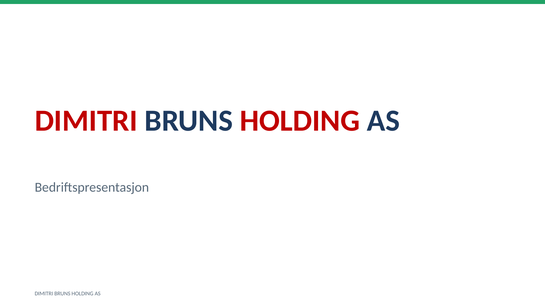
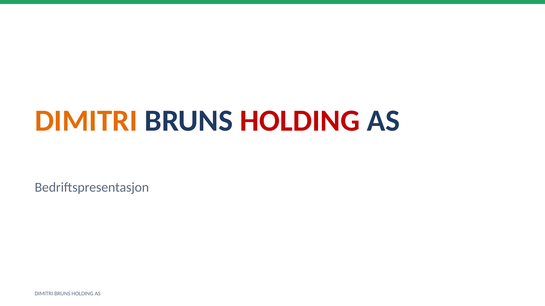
DIMITRI colour: red -> orange (86, 121)
